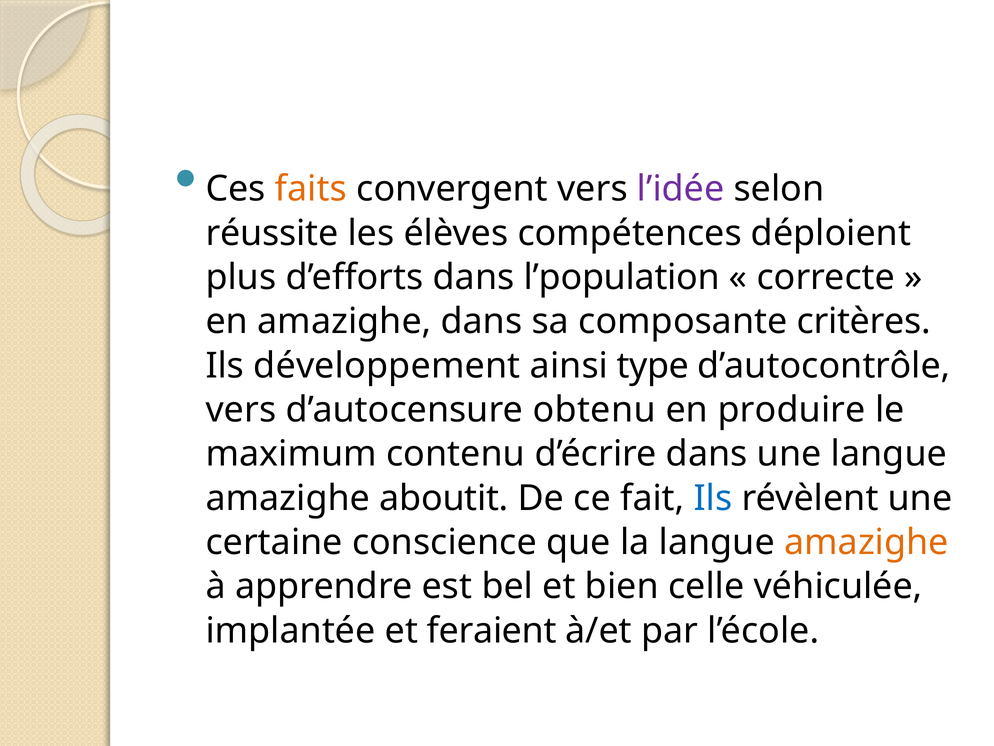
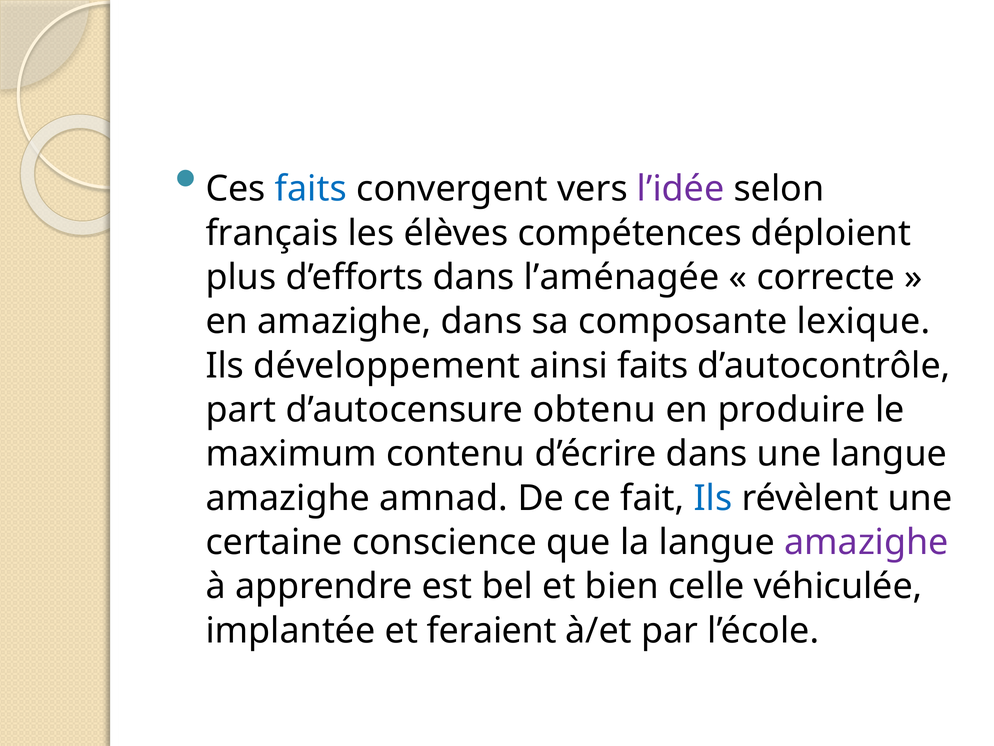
faits colour: orange -> blue (311, 189)
réussite: réussite -> français (272, 233)
l’population: l’population -> l’aménagée (622, 277)
critères: critères -> lexique (864, 321)
ainsi type: type -> faits (653, 365)
vers: vers -> part (241, 410)
aboutit: aboutit -> amnad (444, 498)
amazighe colour: orange -> purple (866, 542)
